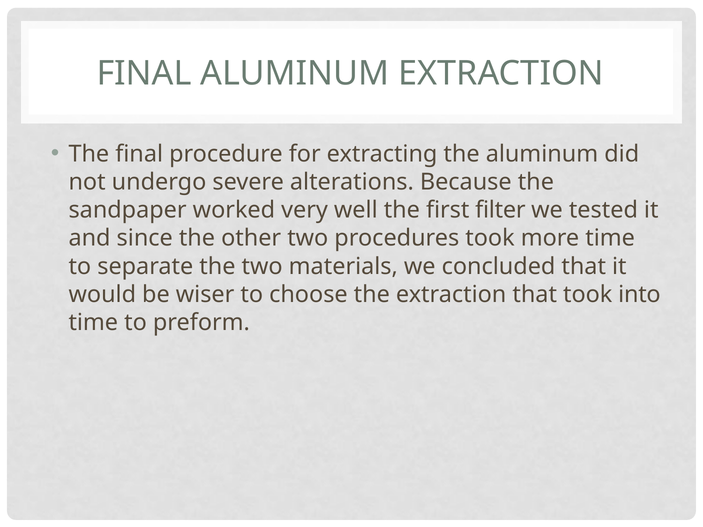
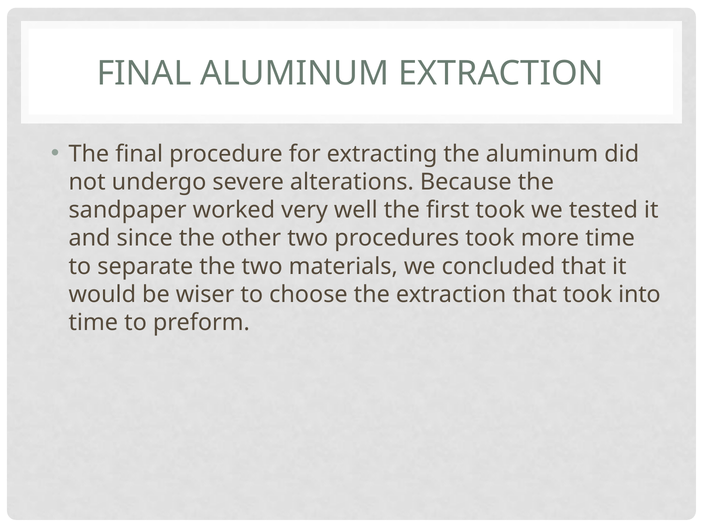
first filter: filter -> took (500, 210)
